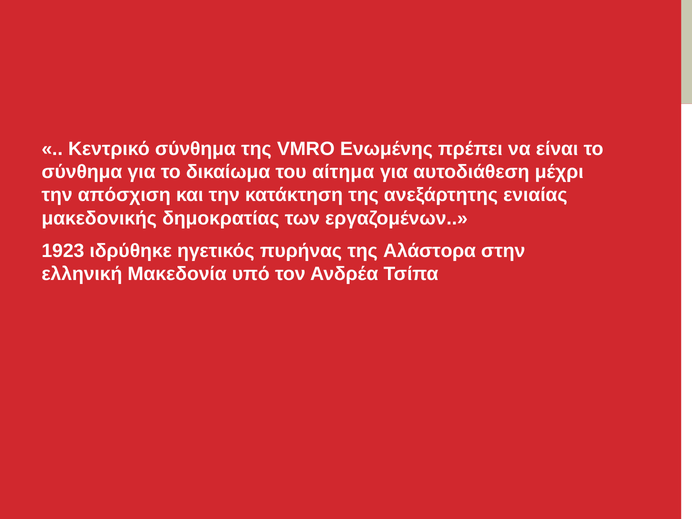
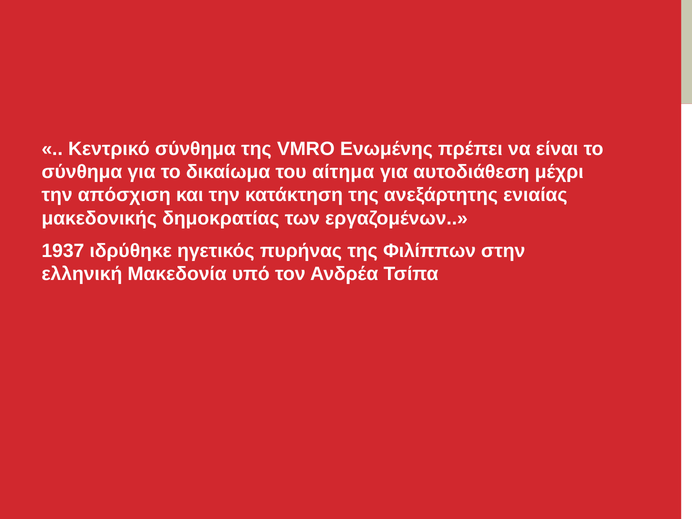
1923: 1923 -> 1937 (63, 251)
Αλάστορα: Αλάστορα -> Φιλίππων (429, 251)
